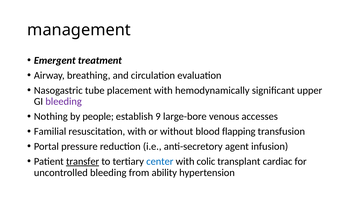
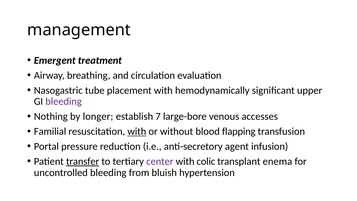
people: people -> longer (98, 116)
9: 9 -> 7 (158, 116)
with underline: none -> present (137, 131)
center colour: blue -> purple (160, 161)
cardiac: cardiac -> enema (277, 161)
ability: ability -> bluish (164, 172)
